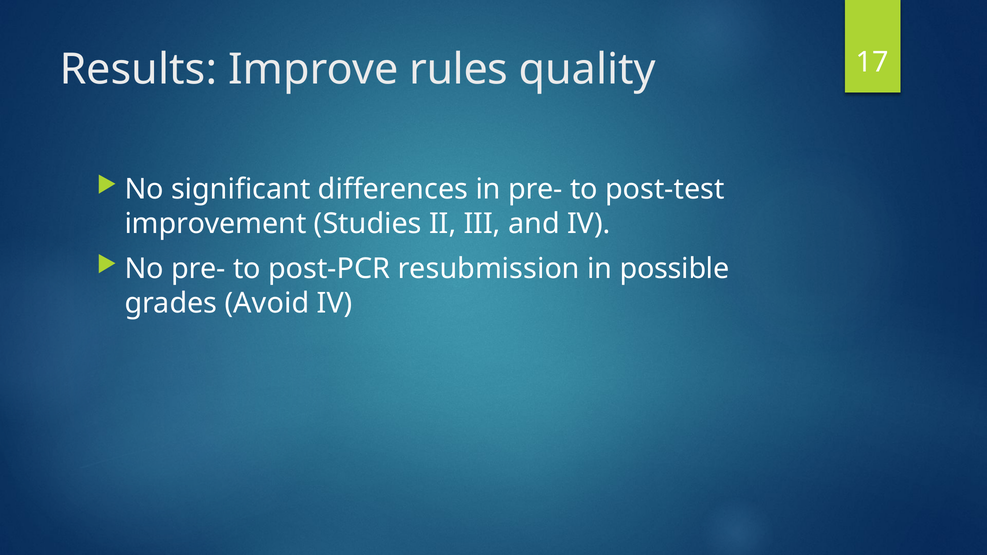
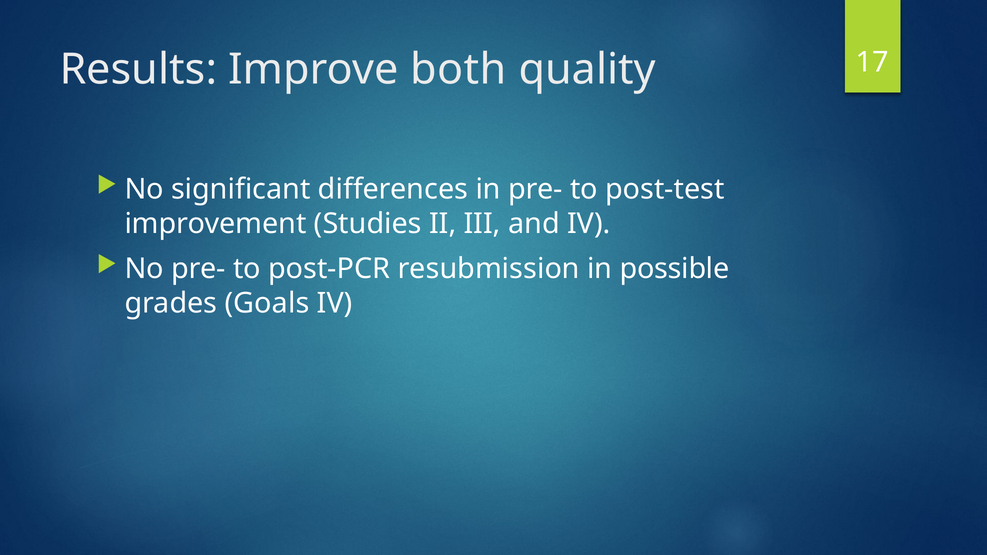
rules: rules -> both (458, 69)
Avoid: Avoid -> Goals (267, 303)
